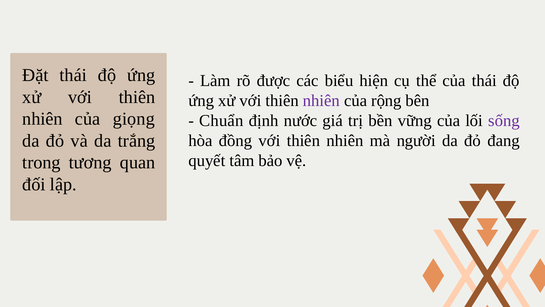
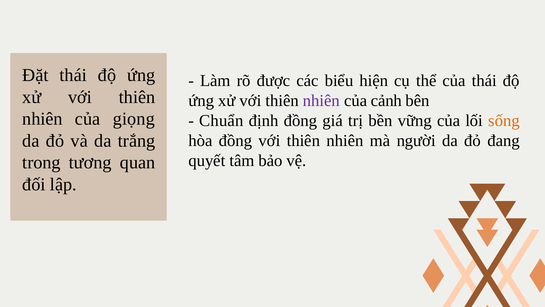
rộng: rộng -> cảnh (386, 101)
định nước: nước -> đồng (301, 121)
sống colour: purple -> orange (504, 121)
